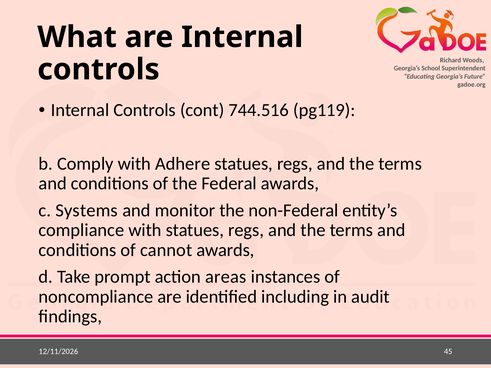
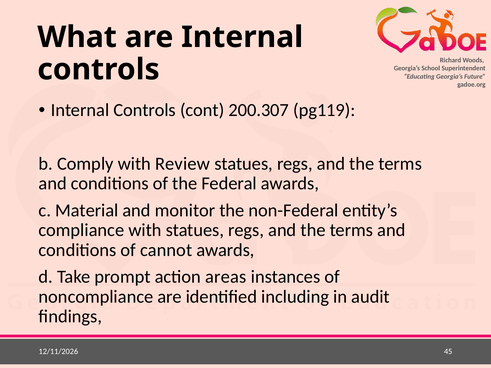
744.516: 744.516 -> 200.307 (259, 110)
Adhere: Adhere -> Review (183, 164)
Systems: Systems -> Material (87, 210)
